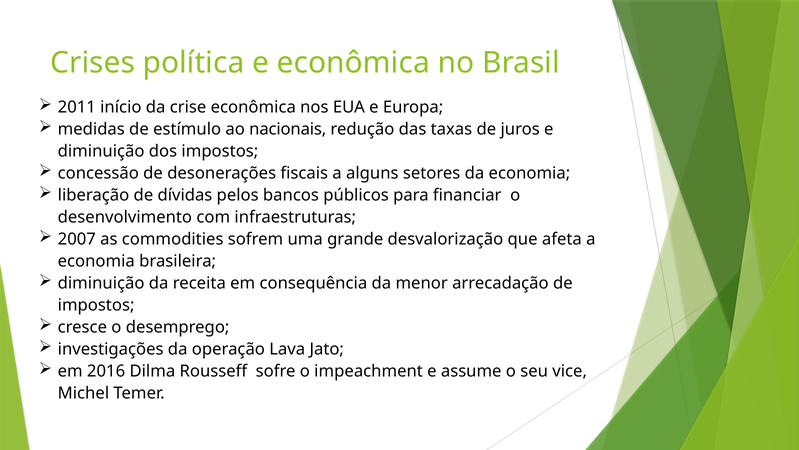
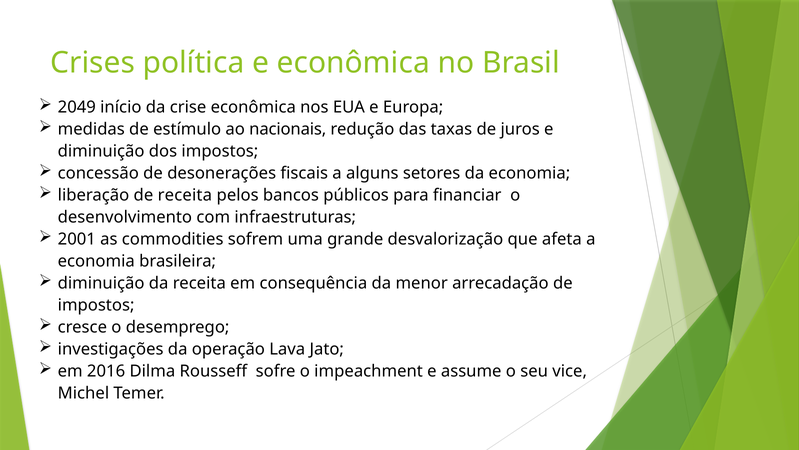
2011: 2011 -> 2049 (77, 107)
de dívidas: dívidas -> receita (185, 195)
2007: 2007 -> 2001 (77, 239)
